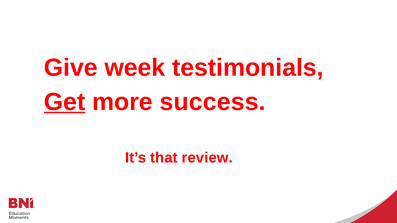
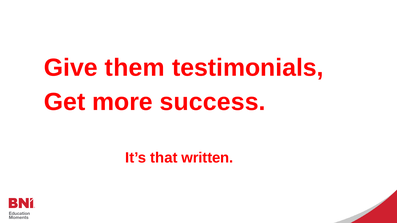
week: week -> them (135, 68)
Get underline: present -> none (65, 102)
review: review -> written (207, 158)
